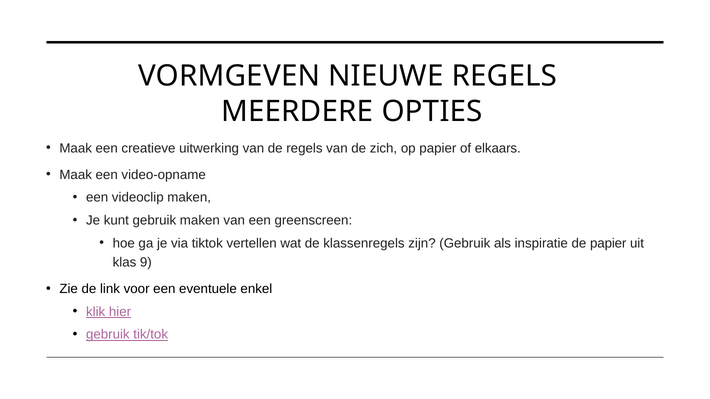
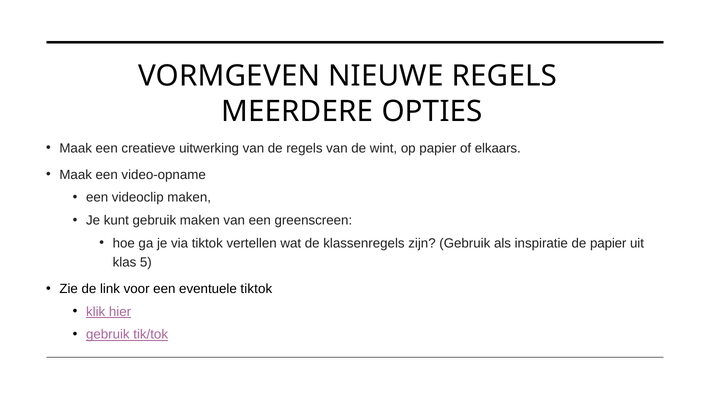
zich: zich -> wint (384, 148)
9: 9 -> 5 (146, 263)
eventuele enkel: enkel -> tiktok (256, 289)
